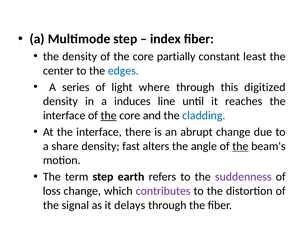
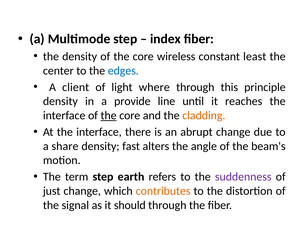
partially: partially -> wireless (176, 56)
series: series -> client (76, 87)
digitized: digitized -> principle (265, 87)
induces: induces -> provide (132, 101)
cladding colour: blue -> orange (204, 115)
the underline: present -> none (240, 146)
loss: loss -> just (52, 191)
contributes colour: purple -> orange (163, 191)
delays: delays -> should (130, 205)
